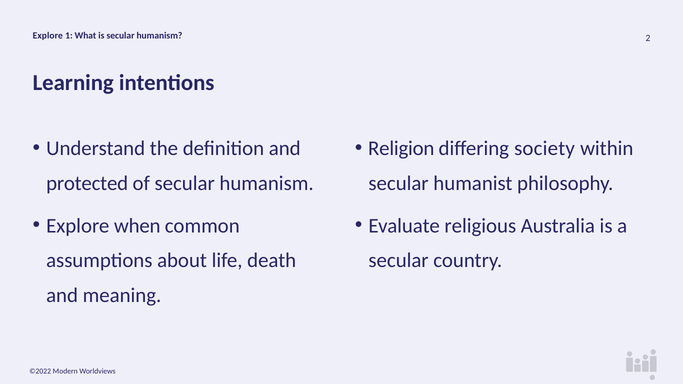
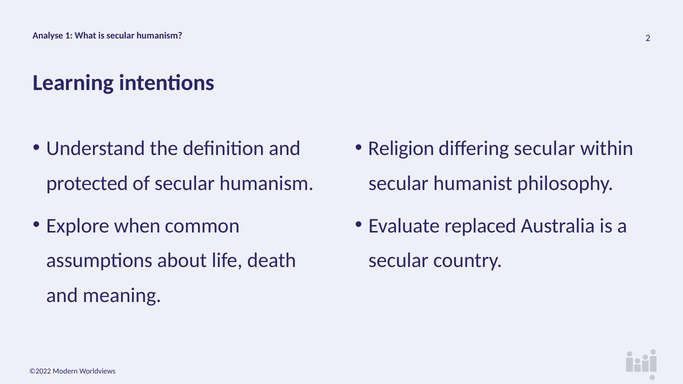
Explore: Explore -> Analyse (48, 36)
differing society: society -> secular (545, 149)
religious: religious -> replaced (480, 226)
